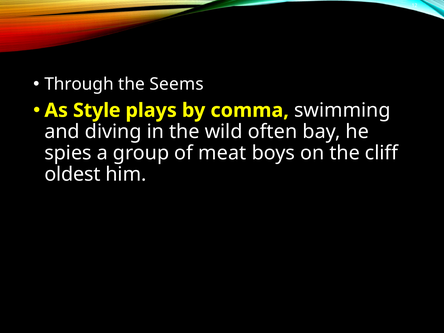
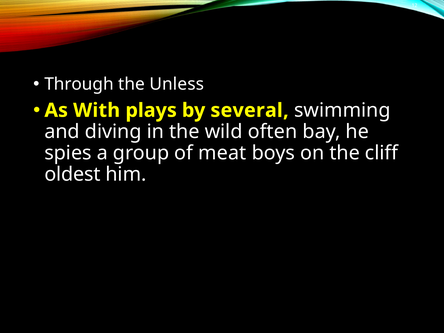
Seems: Seems -> Unless (177, 84)
Style: Style -> With (97, 110)
comma: comma -> several (250, 110)
